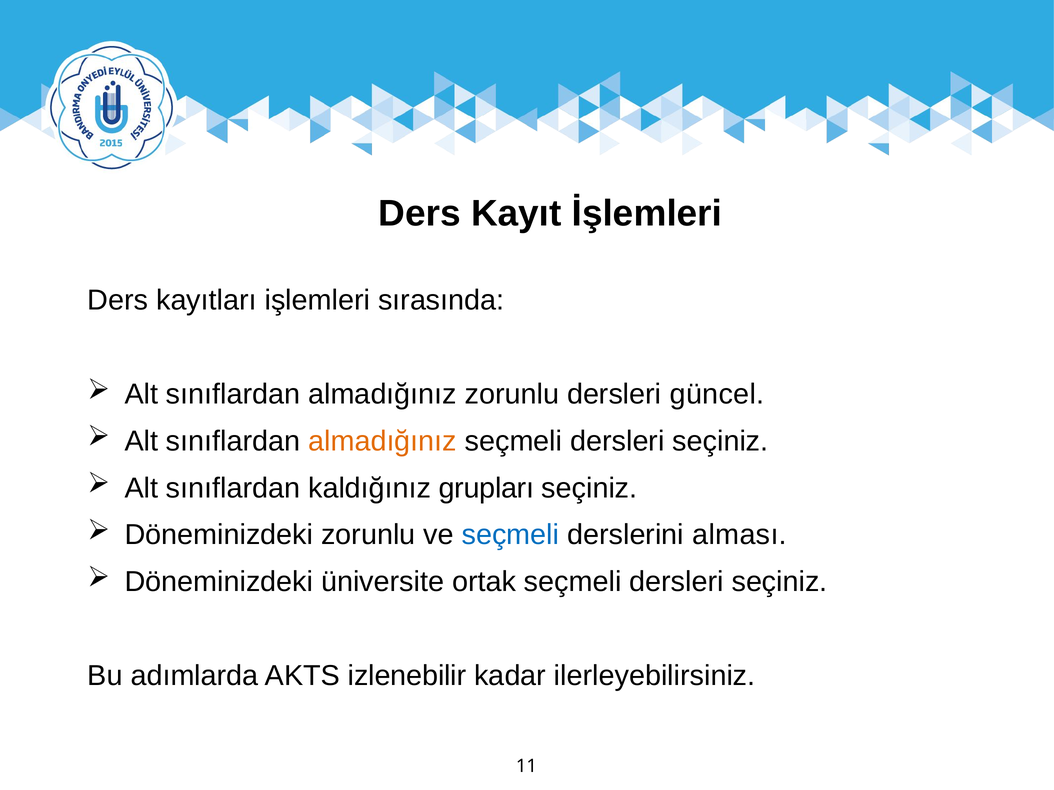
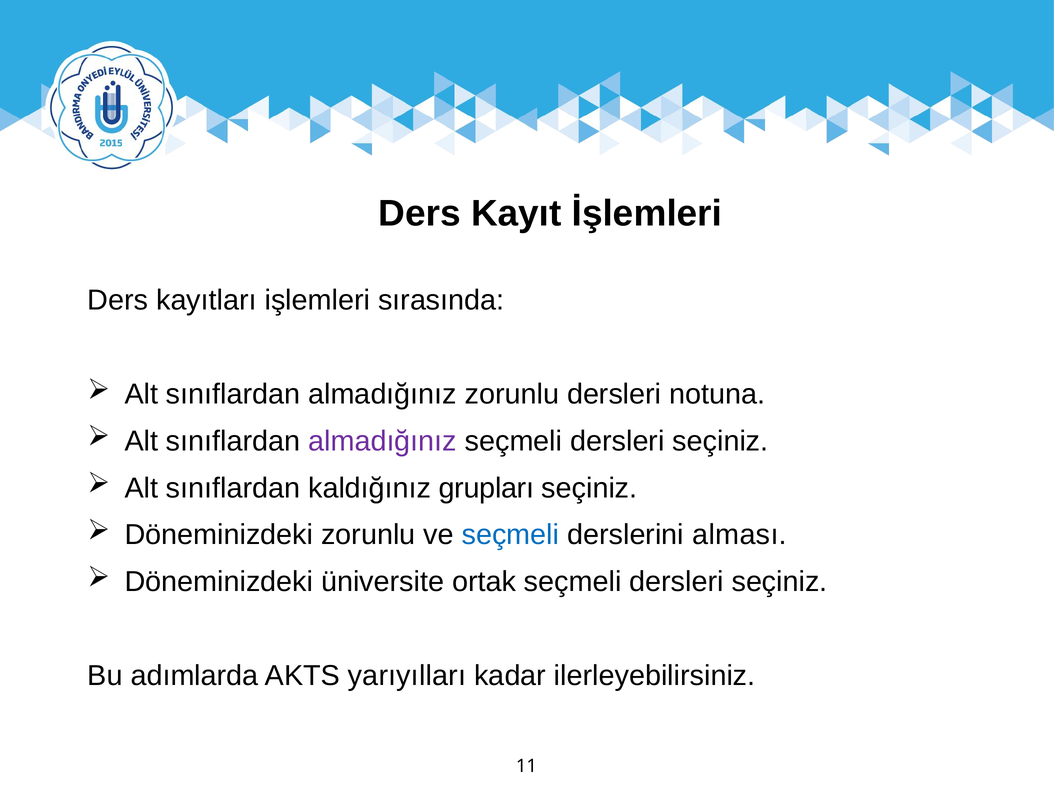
güncel: güncel -> notuna (717, 394)
almadığınız colour: orange -> purple (382, 441)
izlenebilir: izlenebilir -> yarıyılları (407, 676)
